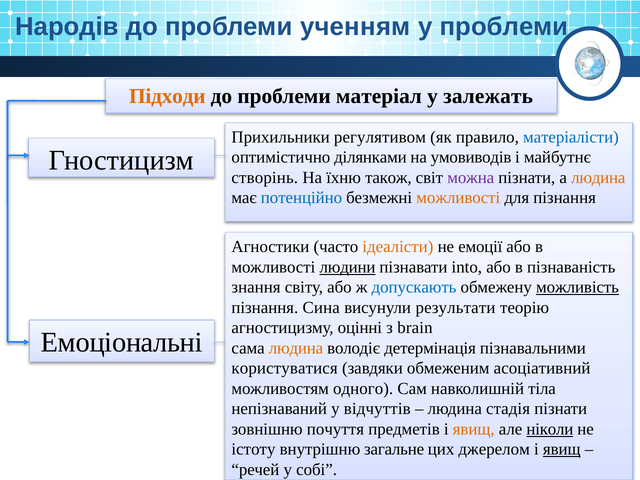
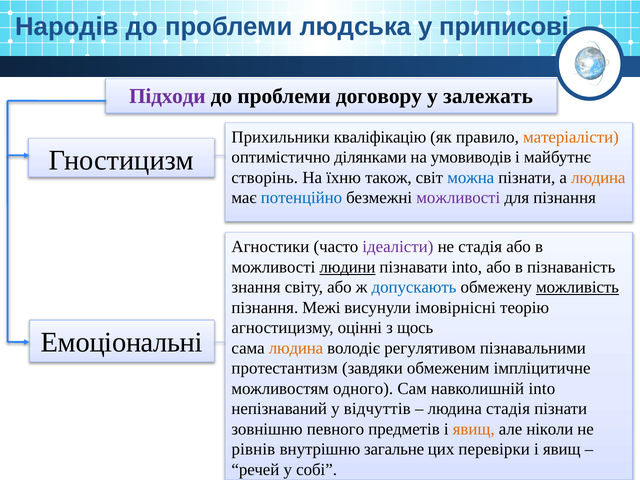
ученням: ученням -> людська (355, 27)
у проблеми: проблеми -> приписові (504, 27)
Підходи colour: orange -> purple (167, 96)
матеріал: матеріал -> договору (379, 96)
регулятивом: регулятивом -> кваліфікацію (380, 137)
матеріалісти colour: blue -> orange (571, 137)
можна colour: purple -> blue (471, 178)
можливості colour: orange -> purple (458, 198)
ідеалісти colour: orange -> purple (398, 247)
не емоції: емоції -> стадія (480, 247)
Сина: Сина -> Межі (321, 308)
результати: результати -> імовірнісні (456, 308)
brain: brain -> щось (415, 328)
детермінація: детермінація -> регулятивом (430, 348)
користуватися: користуватися -> протестантизм (285, 368)
асоціативний: асоціативний -> імпліцитичне (542, 368)
навколишній тіла: тіла -> into (542, 389)
почуття: почуття -> певного (335, 429)
ніколи underline: present -> none (550, 429)
істоту: істоту -> рівнів (253, 449)
джерелом: джерелом -> перевірки (494, 449)
явищ underline: present -> none (562, 449)
